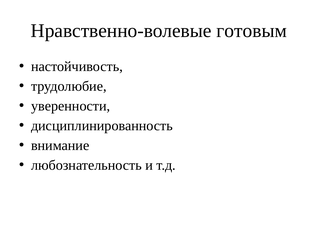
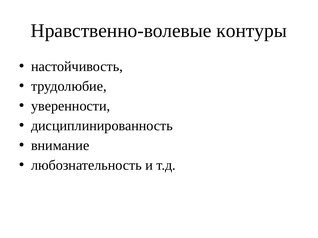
готовым: готовым -> контуры (252, 31)
